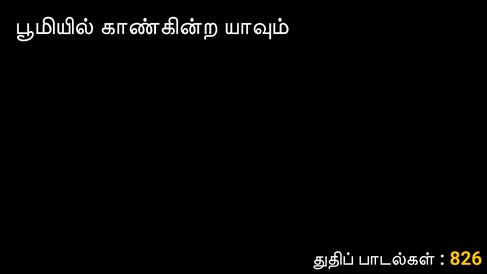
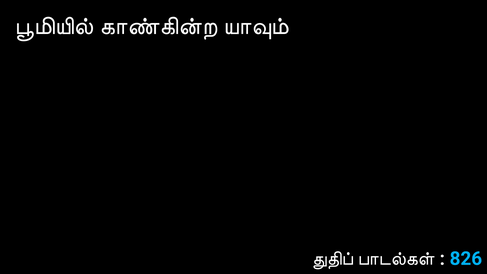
826 colour: yellow -> light blue (466, 259)
